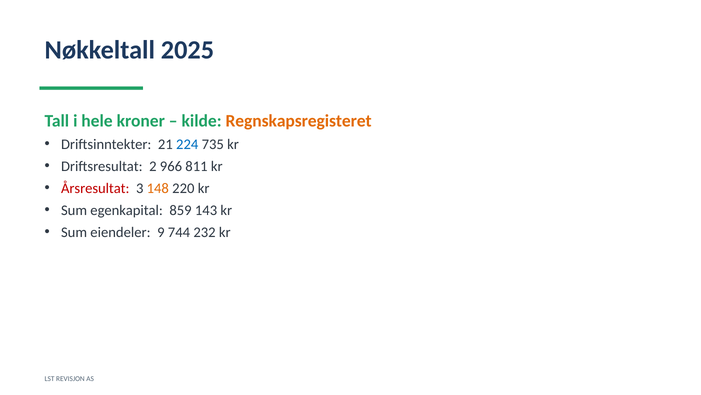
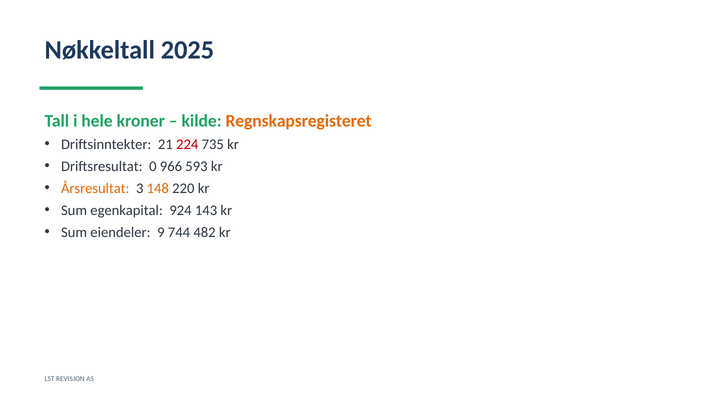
224 colour: blue -> red (187, 144)
2: 2 -> 0 (153, 166)
811: 811 -> 593 (196, 166)
Årsresultat colour: red -> orange (95, 188)
859: 859 -> 924 (181, 210)
232: 232 -> 482 (205, 232)
